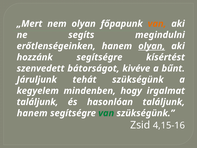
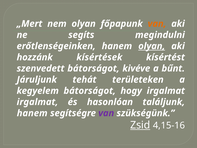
hozzánk segítségre: segítségre -> kísértések (99, 57)
tehát szükségünk: szükségünk -> területeken (138, 79)
kegyelem mindenben: mindenben -> bátorságot (90, 91)
találjunk: találjunk -> irgalmat (37, 102)
van colour: green -> purple (106, 113)
Zsid underline: none -> present (140, 125)
